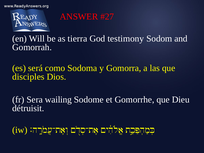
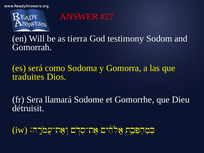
disciples: disciples -> traduites (28, 77)
wailing: wailing -> llamará (58, 100)
